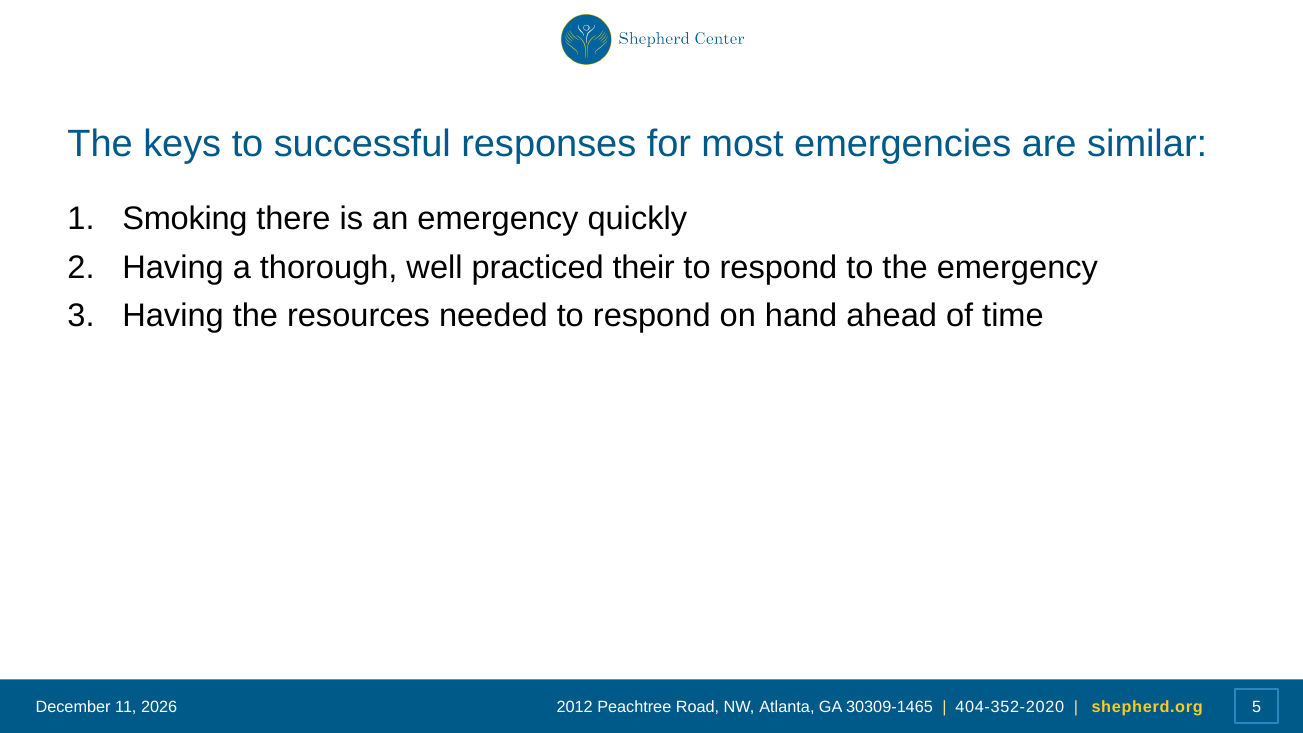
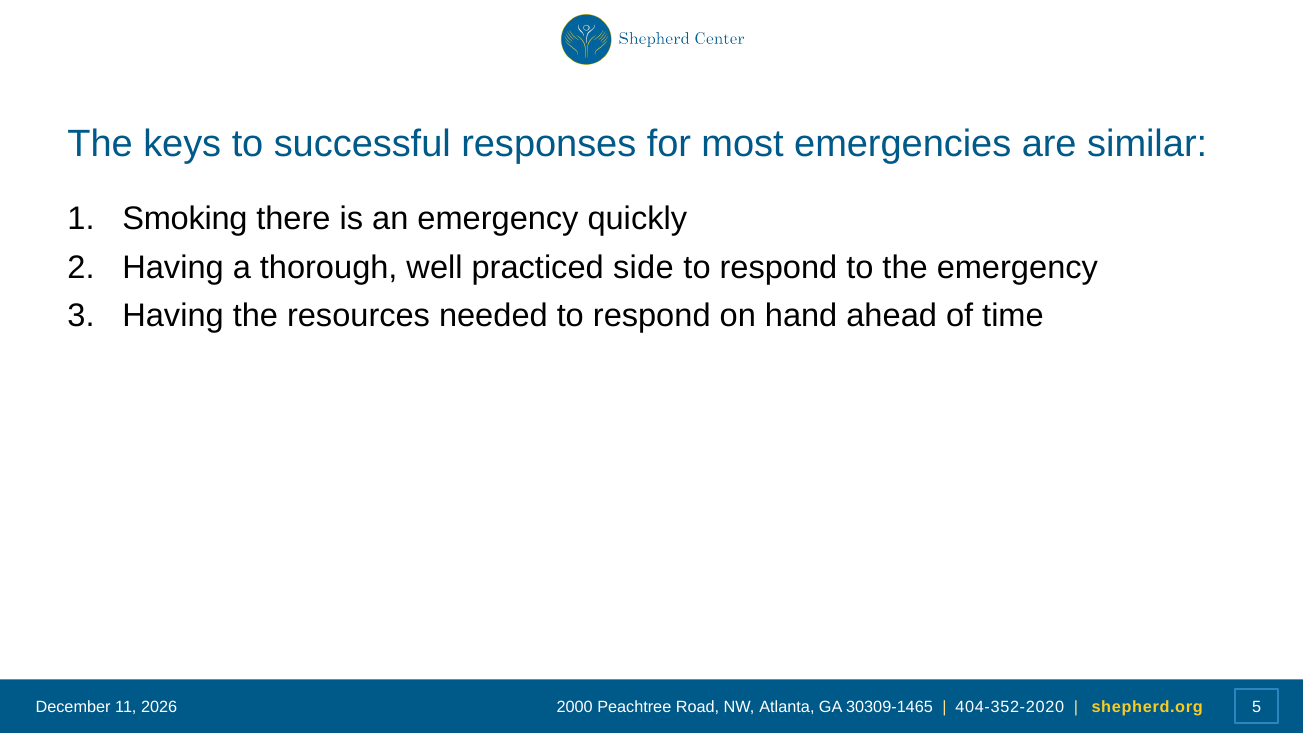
their: their -> side (643, 267)
2012: 2012 -> 2000 (575, 707)
